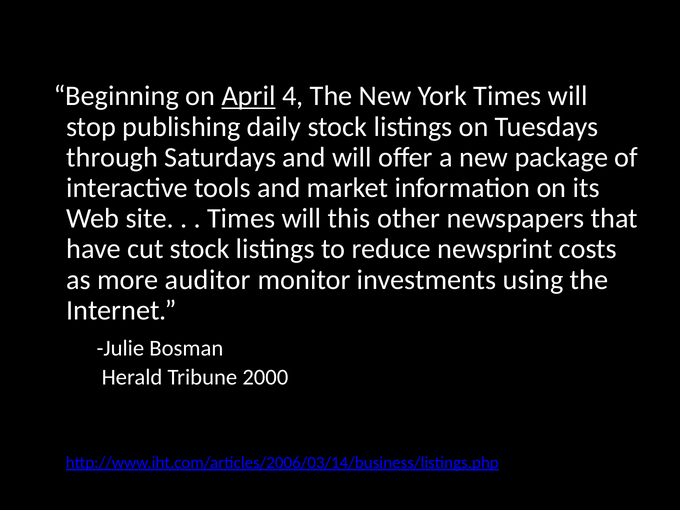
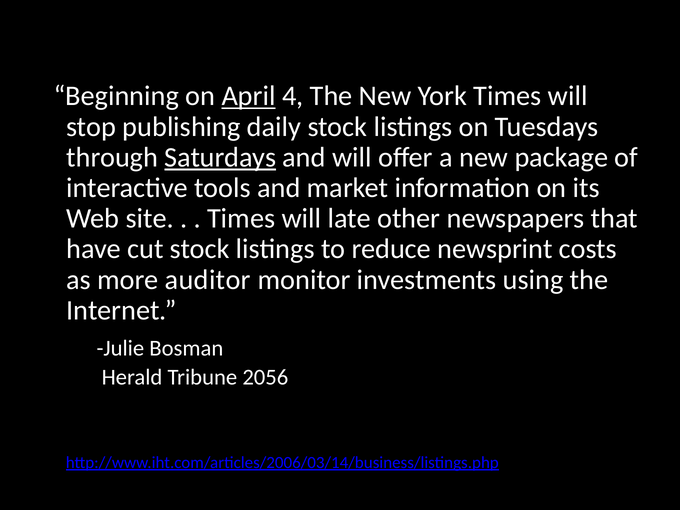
Saturdays underline: none -> present (220, 157)
this: this -> late (349, 218)
2000: 2000 -> 2056 (265, 377)
